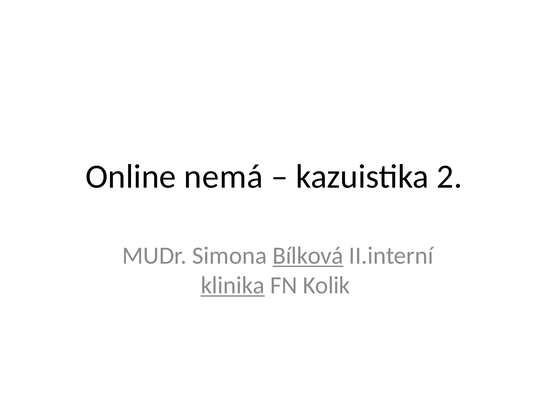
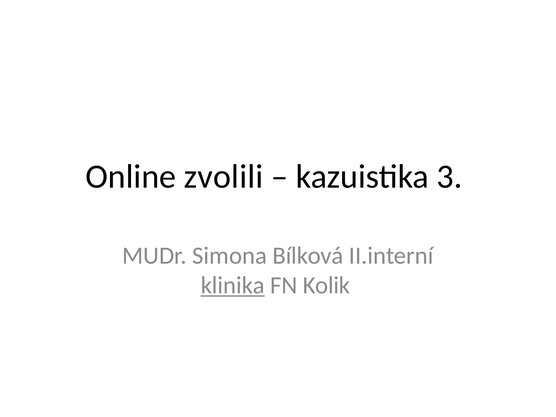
nemá: nemá -> zvolili (224, 177)
2: 2 -> 3 (449, 177)
Bílková underline: present -> none (308, 256)
